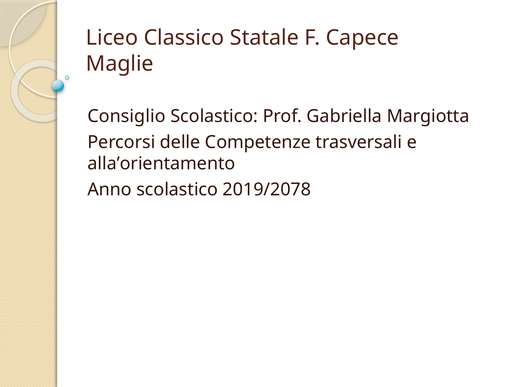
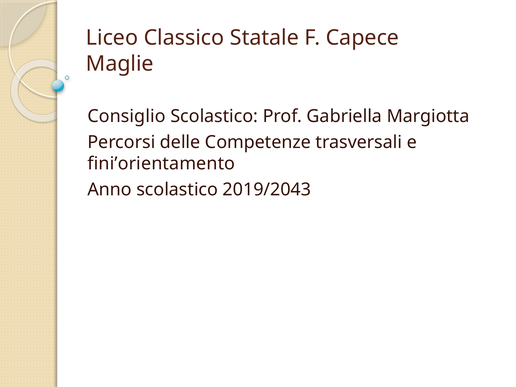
alla’orientamento: alla’orientamento -> fini’orientamento (161, 164)
2019/2078: 2019/2078 -> 2019/2043 (267, 189)
